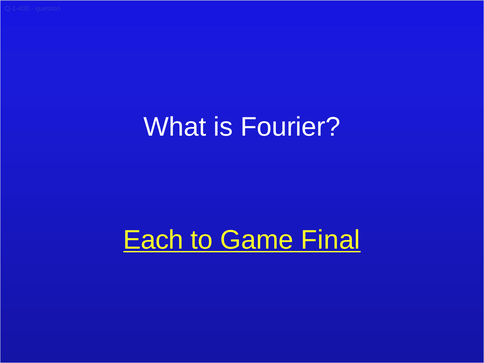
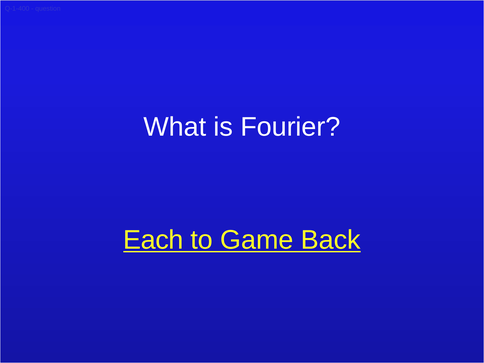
Final: Final -> Back (331, 240)
